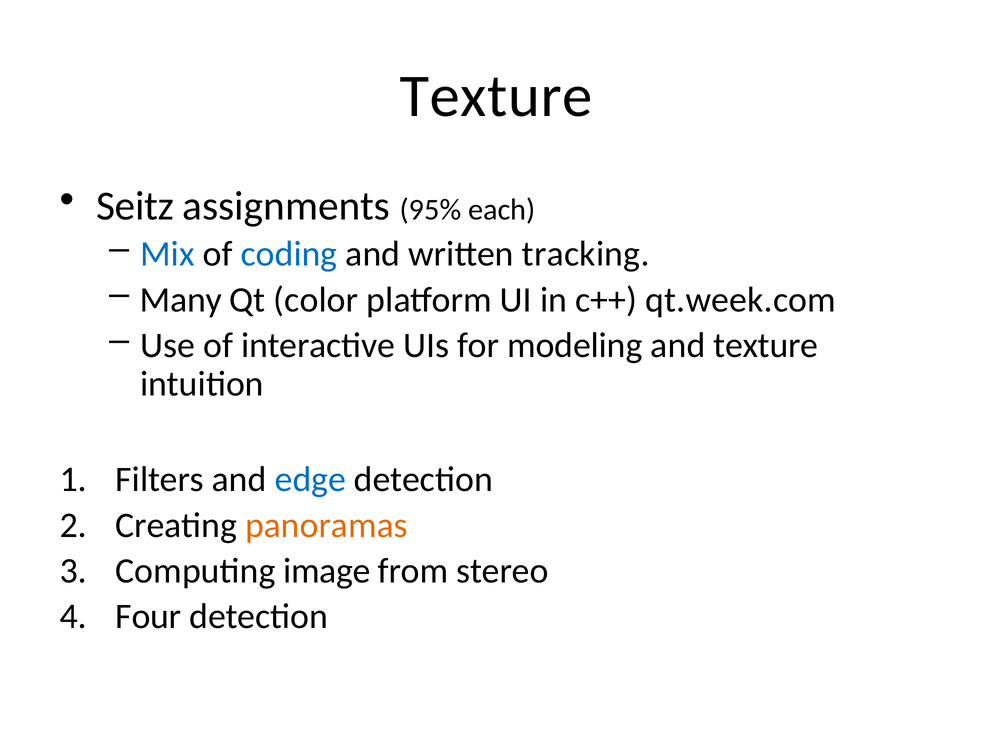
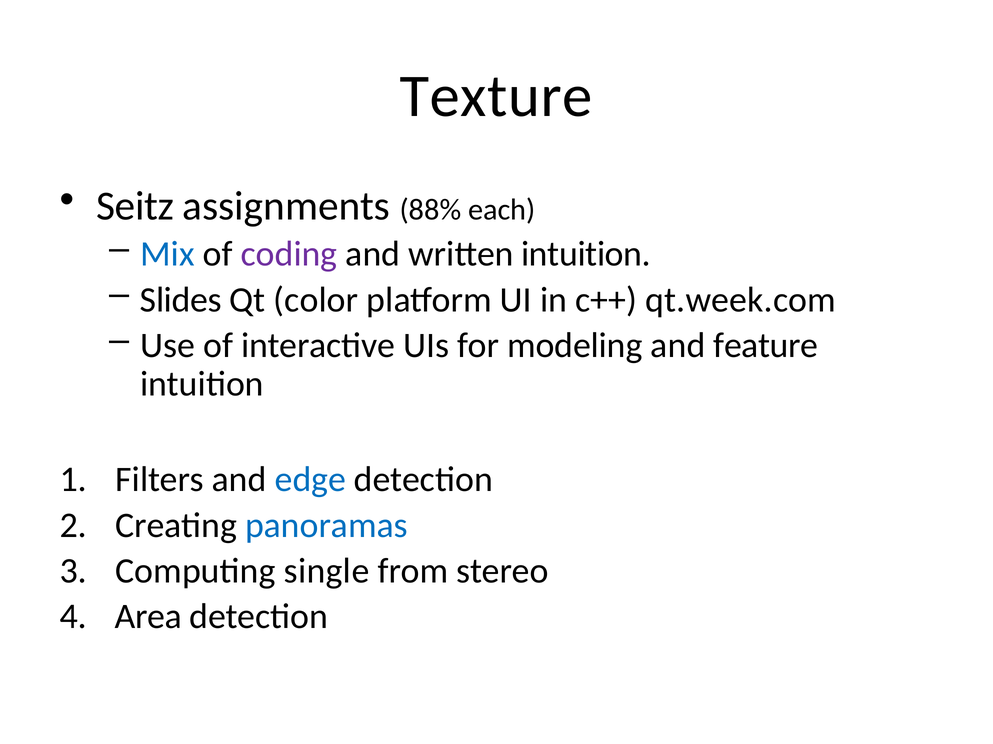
95%: 95% -> 88% (431, 210)
coding colour: blue -> purple (289, 254)
written tracking: tracking -> intuition (586, 254)
Many: Many -> Slides (181, 300)
and texture: texture -> feature (766, 346)
panoramas colour: orange -> blue (326, 526)
image: image -> single (326, 571)
Four: Four -> Area (148, 617)
